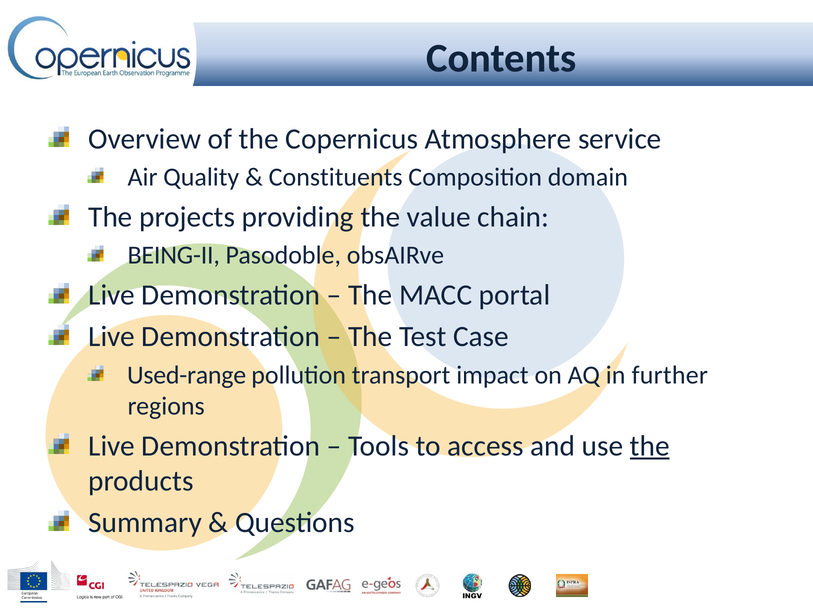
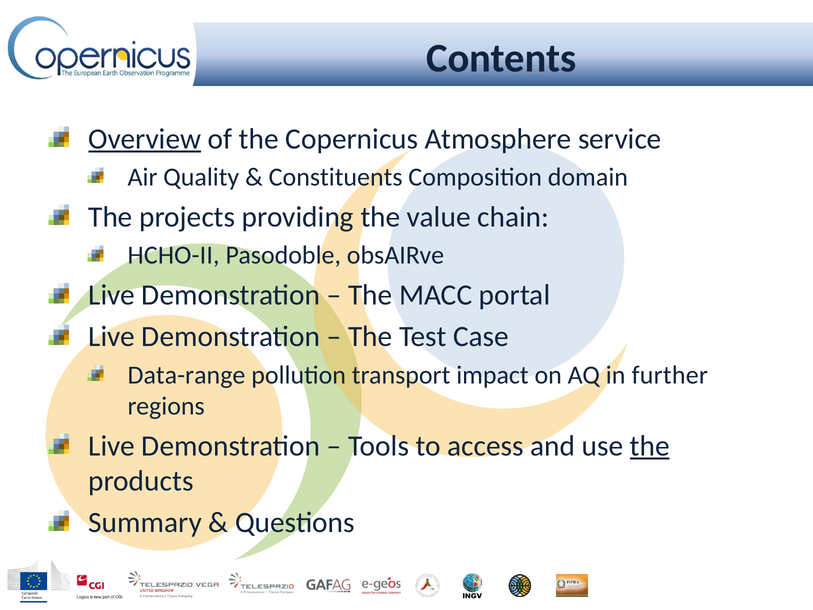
Overview underline: none -> present (145, 139)
BEING-II: BEING-II -> HCHO-II (174, 255)
Used-range: Used-range -> Data-range (186, 375)
